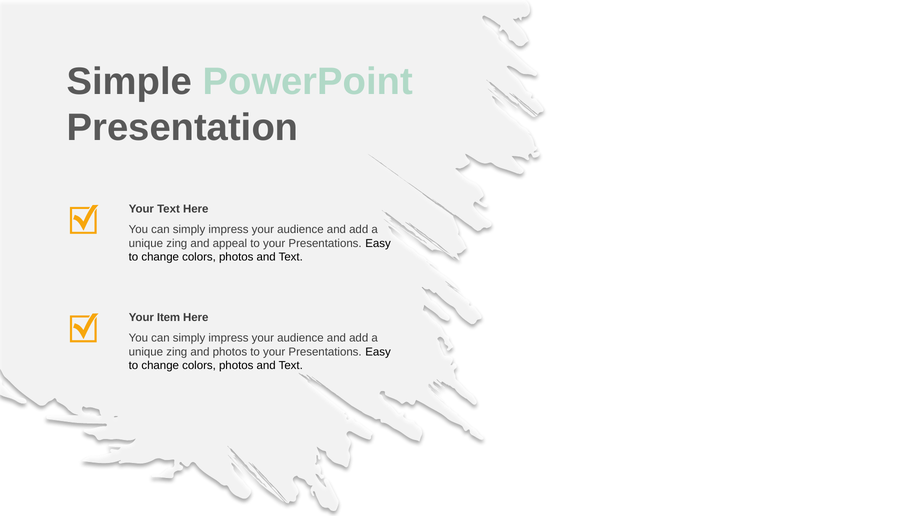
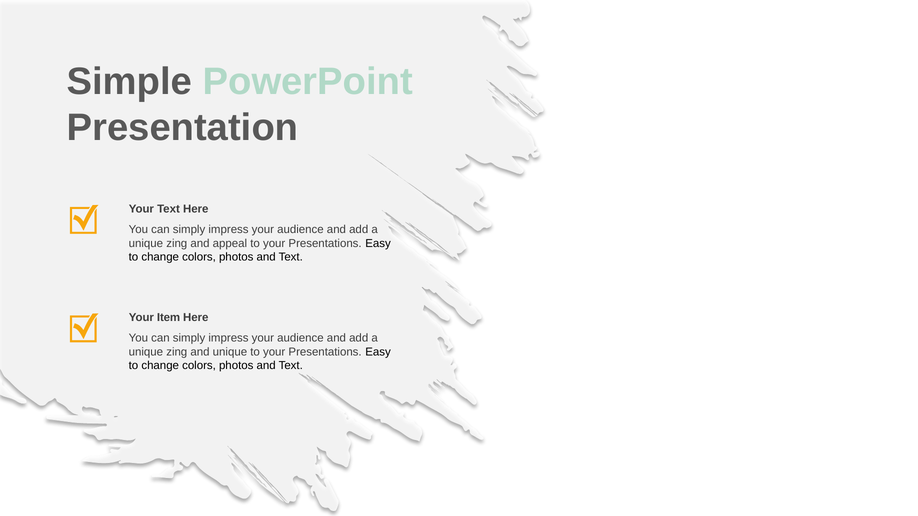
and photos: photos -> unique (230, 352)
